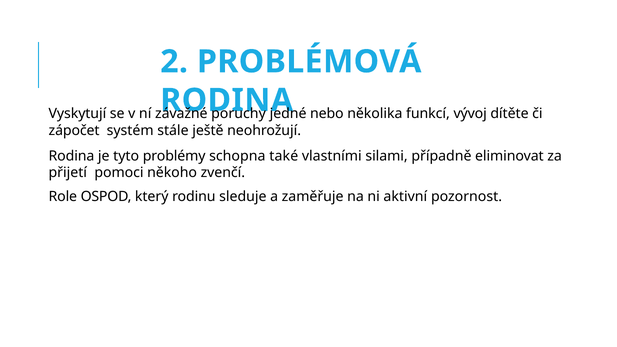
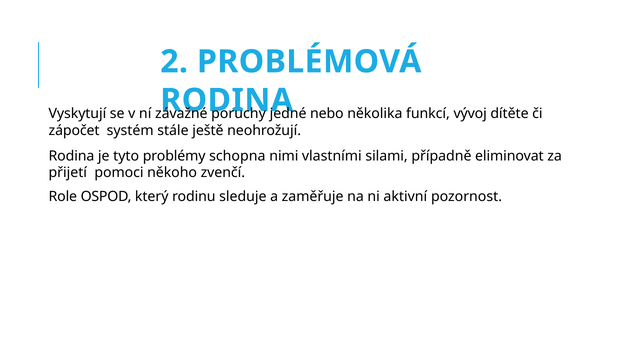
také: také -> nimi (284, 156)
